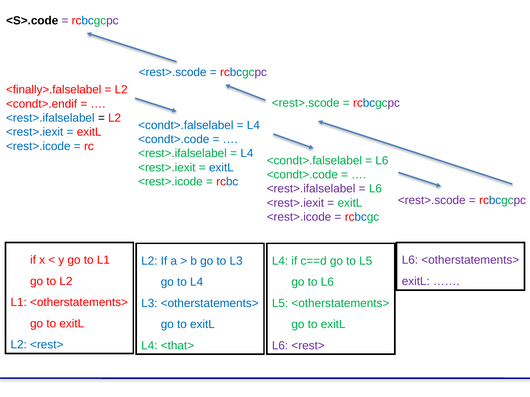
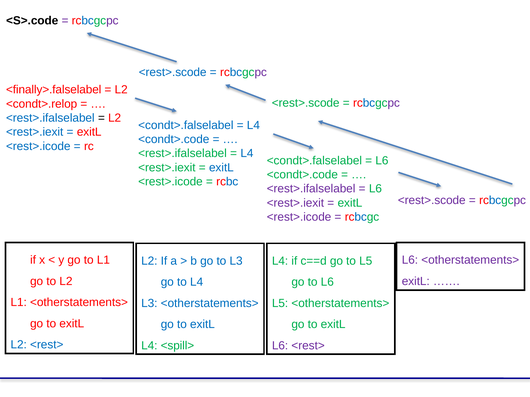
<condt>.endif: <condt>.endif -> <condt>.relop (42, 104)
<that>: <that> -> <spill> (177, 346)
